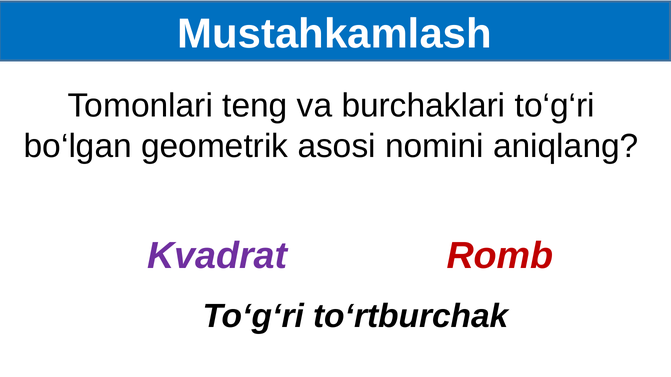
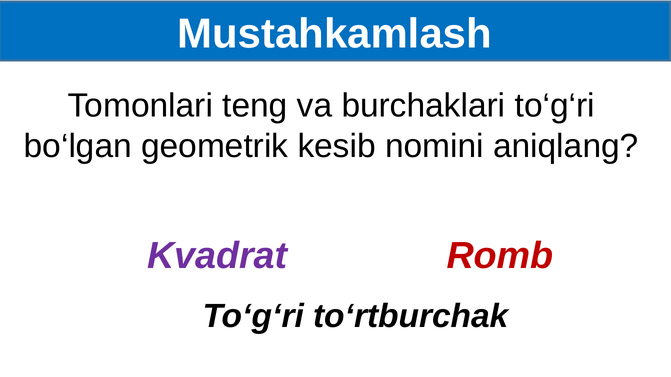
asosi: asosi -> kesib (337, 146)
